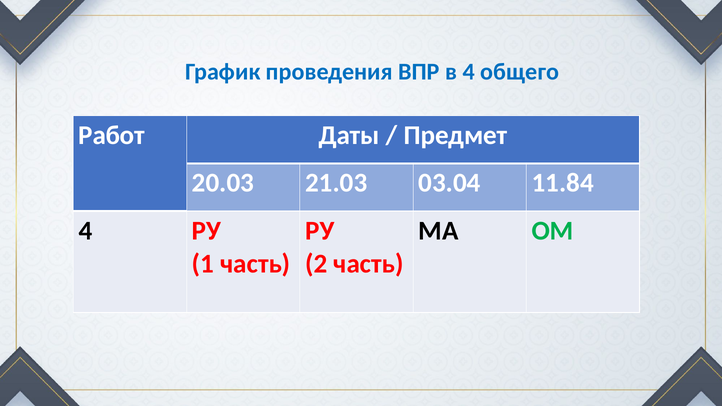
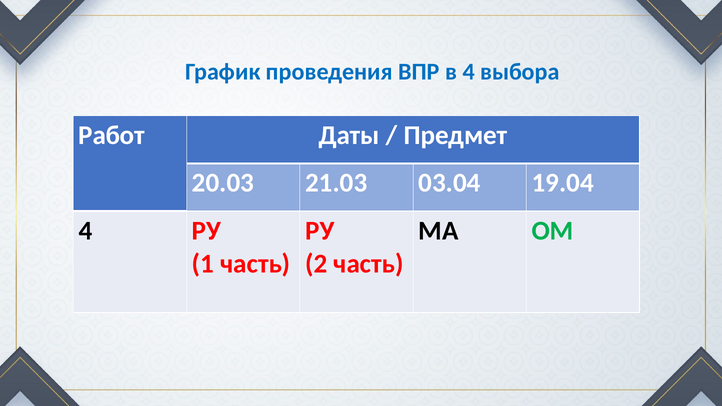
общего: общего -> выбора (520, 72)
11.84: 11.84 -> 19.04 (563, 183)
